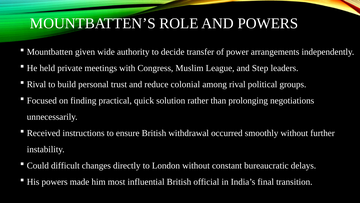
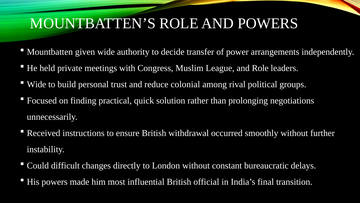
and Step: Step -> Role (260, 68)
Rival: Rival -> Wide (36, 84)
